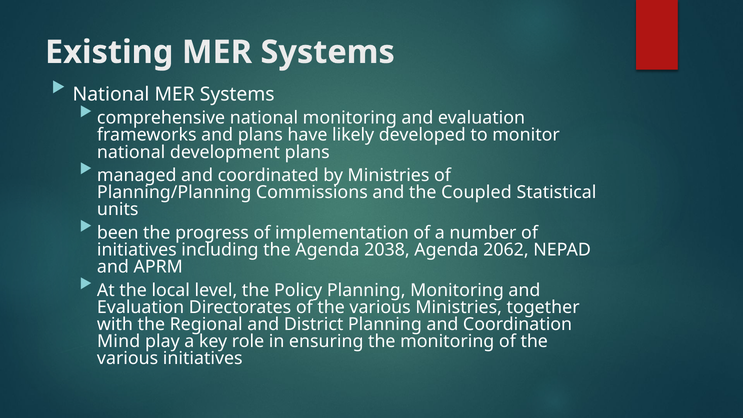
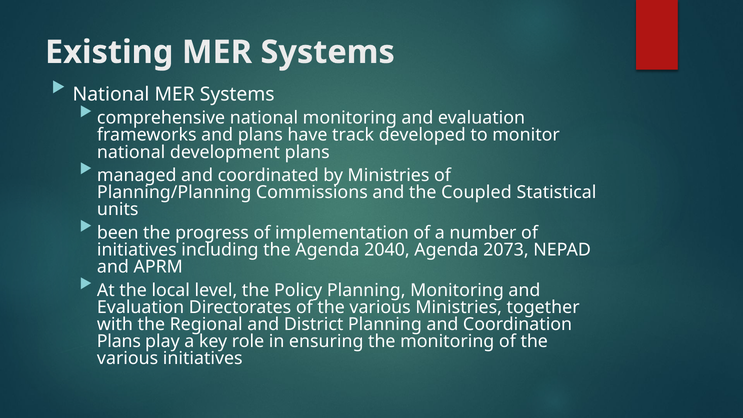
likely: likely -> track (353, 135)
2038: 2038 -> 2040 (387, 250)
2062: 2062 -> 2073 (506, 250)
Mind: Mind -> Plans (119, 341)
